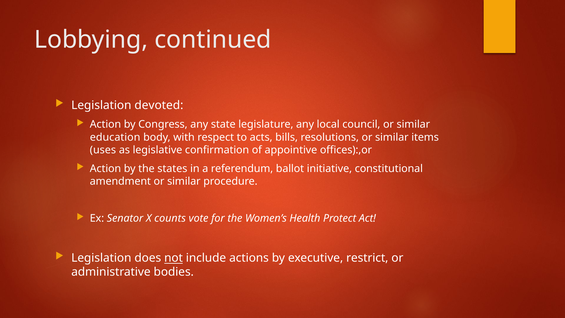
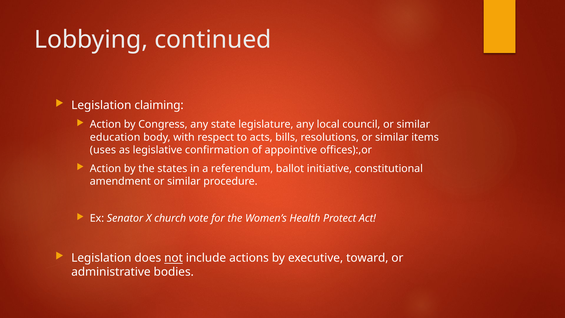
devoted: devoted -> claiming (159, 105)
counts: counts -> church (170, 218)
restrict: restrict -> toward (367, 258)
